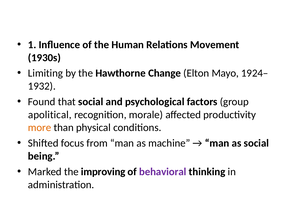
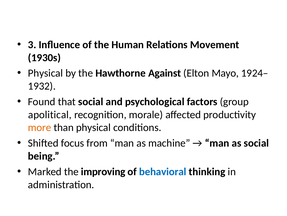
1: 1 -> 3 (32, 45)
Limiting: Limiting -> Physical (45, 73)
Change: Change -> Against (165, 73)
behavioral colour: purple -> blue (163, 171)
